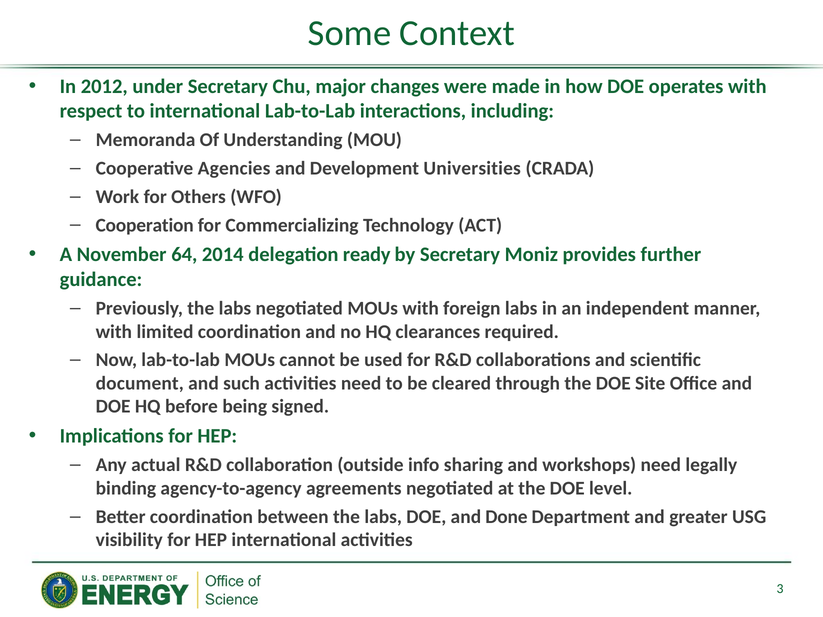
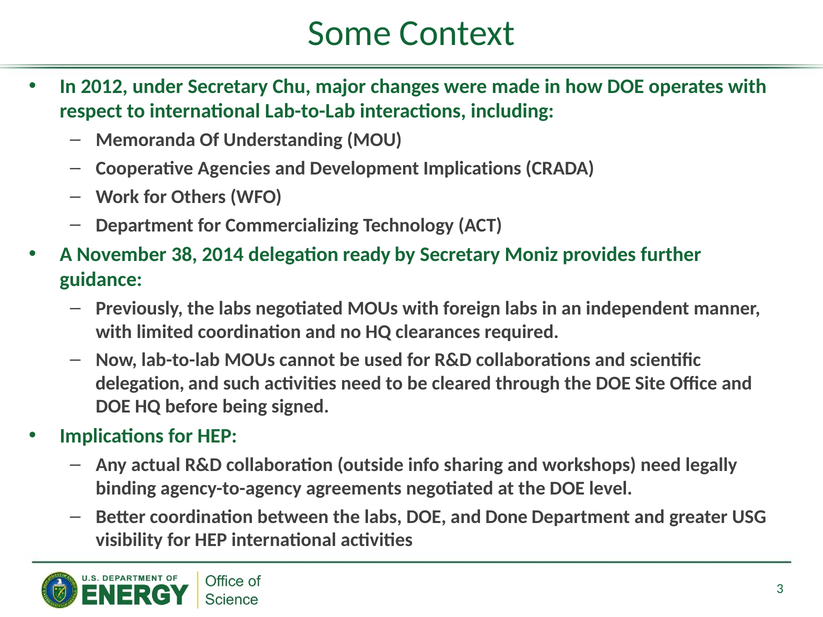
Development Universities: Universities -> Implications (472, 168)
Cooperation: Cooperation -> Department (145, 225)
64: 64 -> 38 (184, 255)
document: document -> delegation (140, 383)
